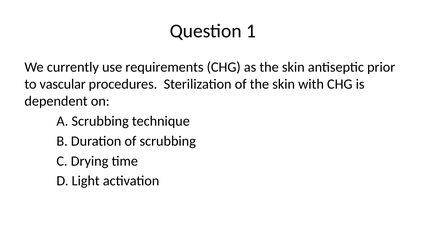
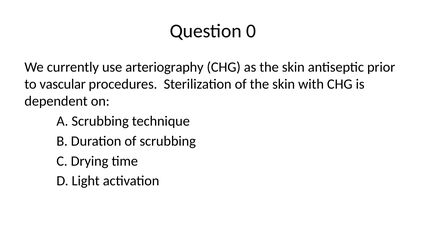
1: 1 -> 0 (251, 31)
requirements: requirements -> arteriography (164, 67)
